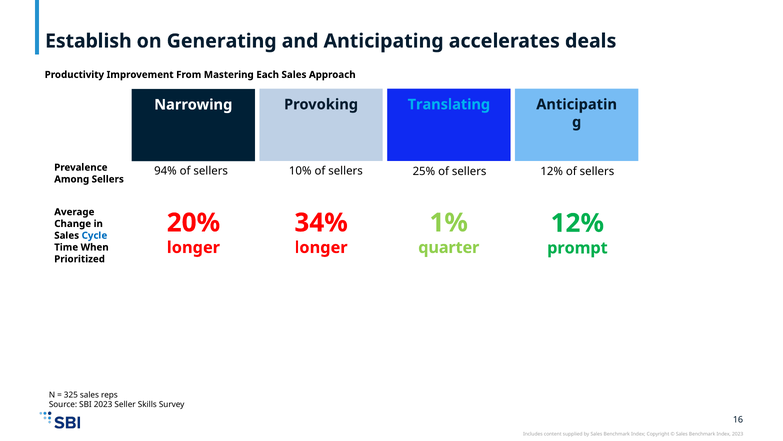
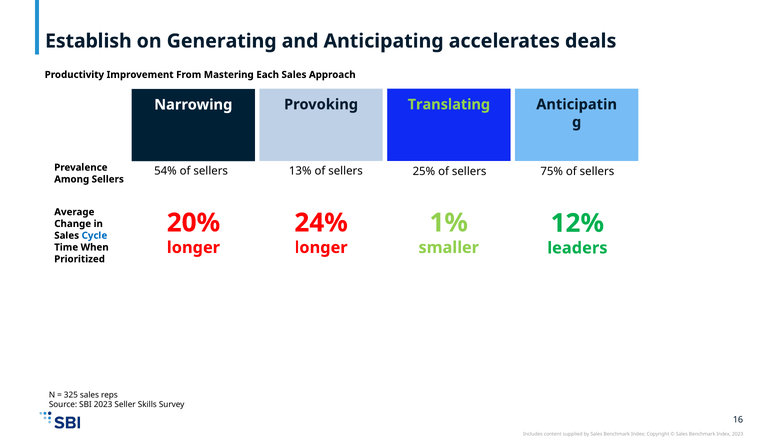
Translating colour: light blue -> light green (449, 104)
94%: 94% -> 54% (165, 171)
10%: 10% -> 13% (300, 171)
sellers 12%: 12% -> 75% (552, 171)
34%: 34% -> 24% (321, 222)
quarter: quarter -> smaller (449, 247)
prompt: prompt -> leaders (577, 248)
